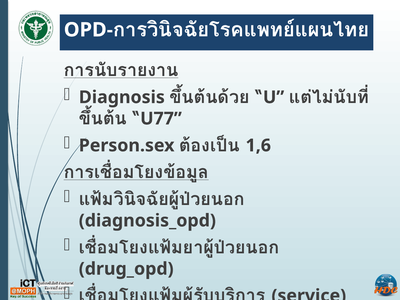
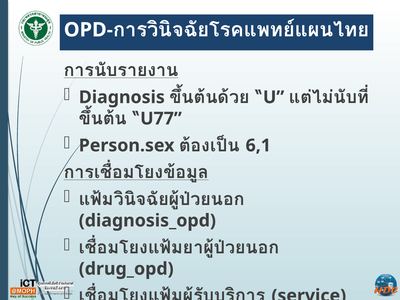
1,6: 1,6 -> 6,1 (258, 145)
